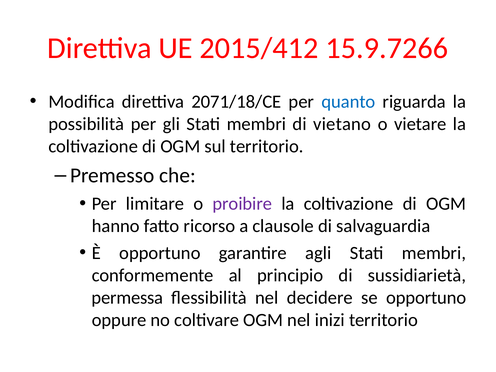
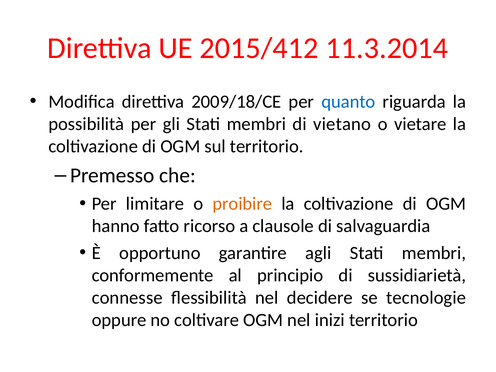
15.9.7266: 15.9.7266 -> 11.3.2014 (387, 48)
2071/18/CE: 2071/18/CE -> 2009/18/CE (236, 102)
proibire colour: purple -> orange (242, 204)
permessa: permessa -> connesse (127, 298)
se opportuno: opportuno -> tecnologie (426, 298)
